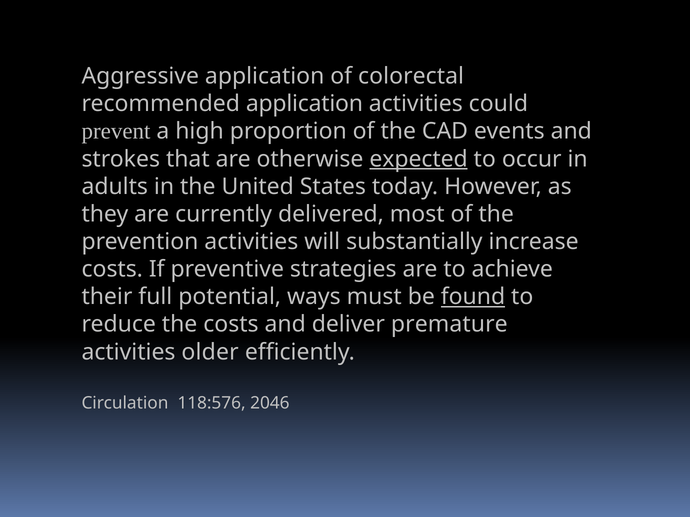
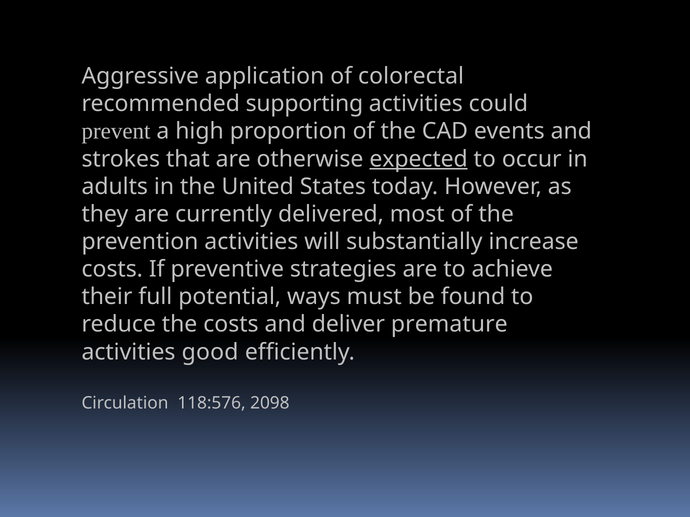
recommended application: application -> supporting (304, 104)
found underline: present -> none (473, 297)
older: older -> good (210, 352)
2046: 2046 -> 2098 (270, 404)
